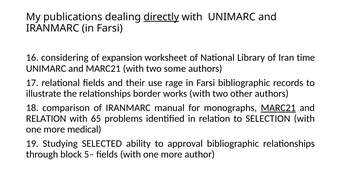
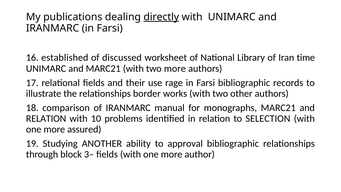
considering: considering -> established (65, 58)
expansion: expansion -> discussed (122, 58)
two some: some -> more (175, 68)
MARC21 underline: present -> none (278, 108)
65: 65 -> 10 (96, 118)
medical: medical -> assured (84, 129)
SELECTED: SELECTED -> ANOTHER (102, 144)
5–: 5– -> 3– (89, 154)
